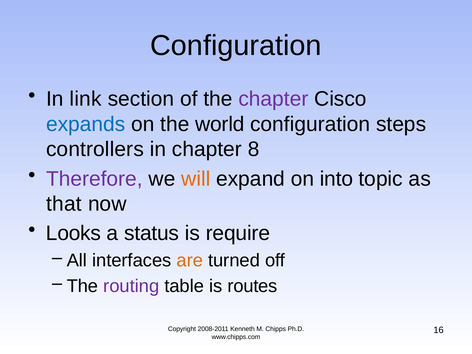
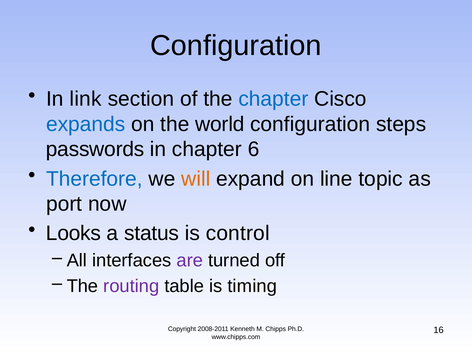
chapter colour: purple -> blue (273, 99)
controllers: controllers -> passwords (95, 149)
8: 8 -> 6 (254, 149)
Therefore colour: purple -> blue (94, 179)
into: into -> line (336, 179)
that: that -> port (64, 204)
require: require -> control (238, 233)
are colour: orange -> purple (190, 260)
routes: routes -> timing (252, 286)
